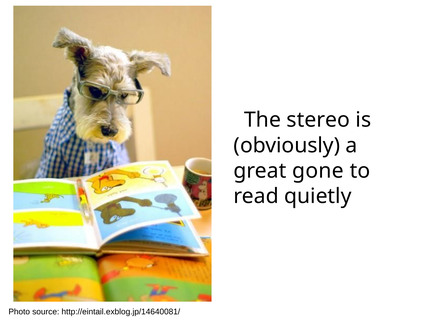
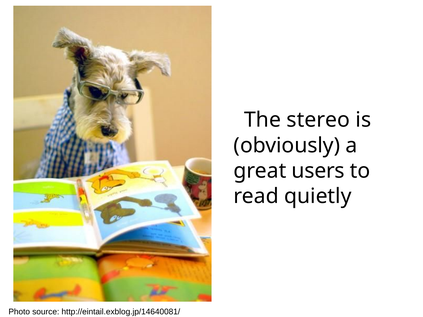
gone: gone -> users (318, 171)
